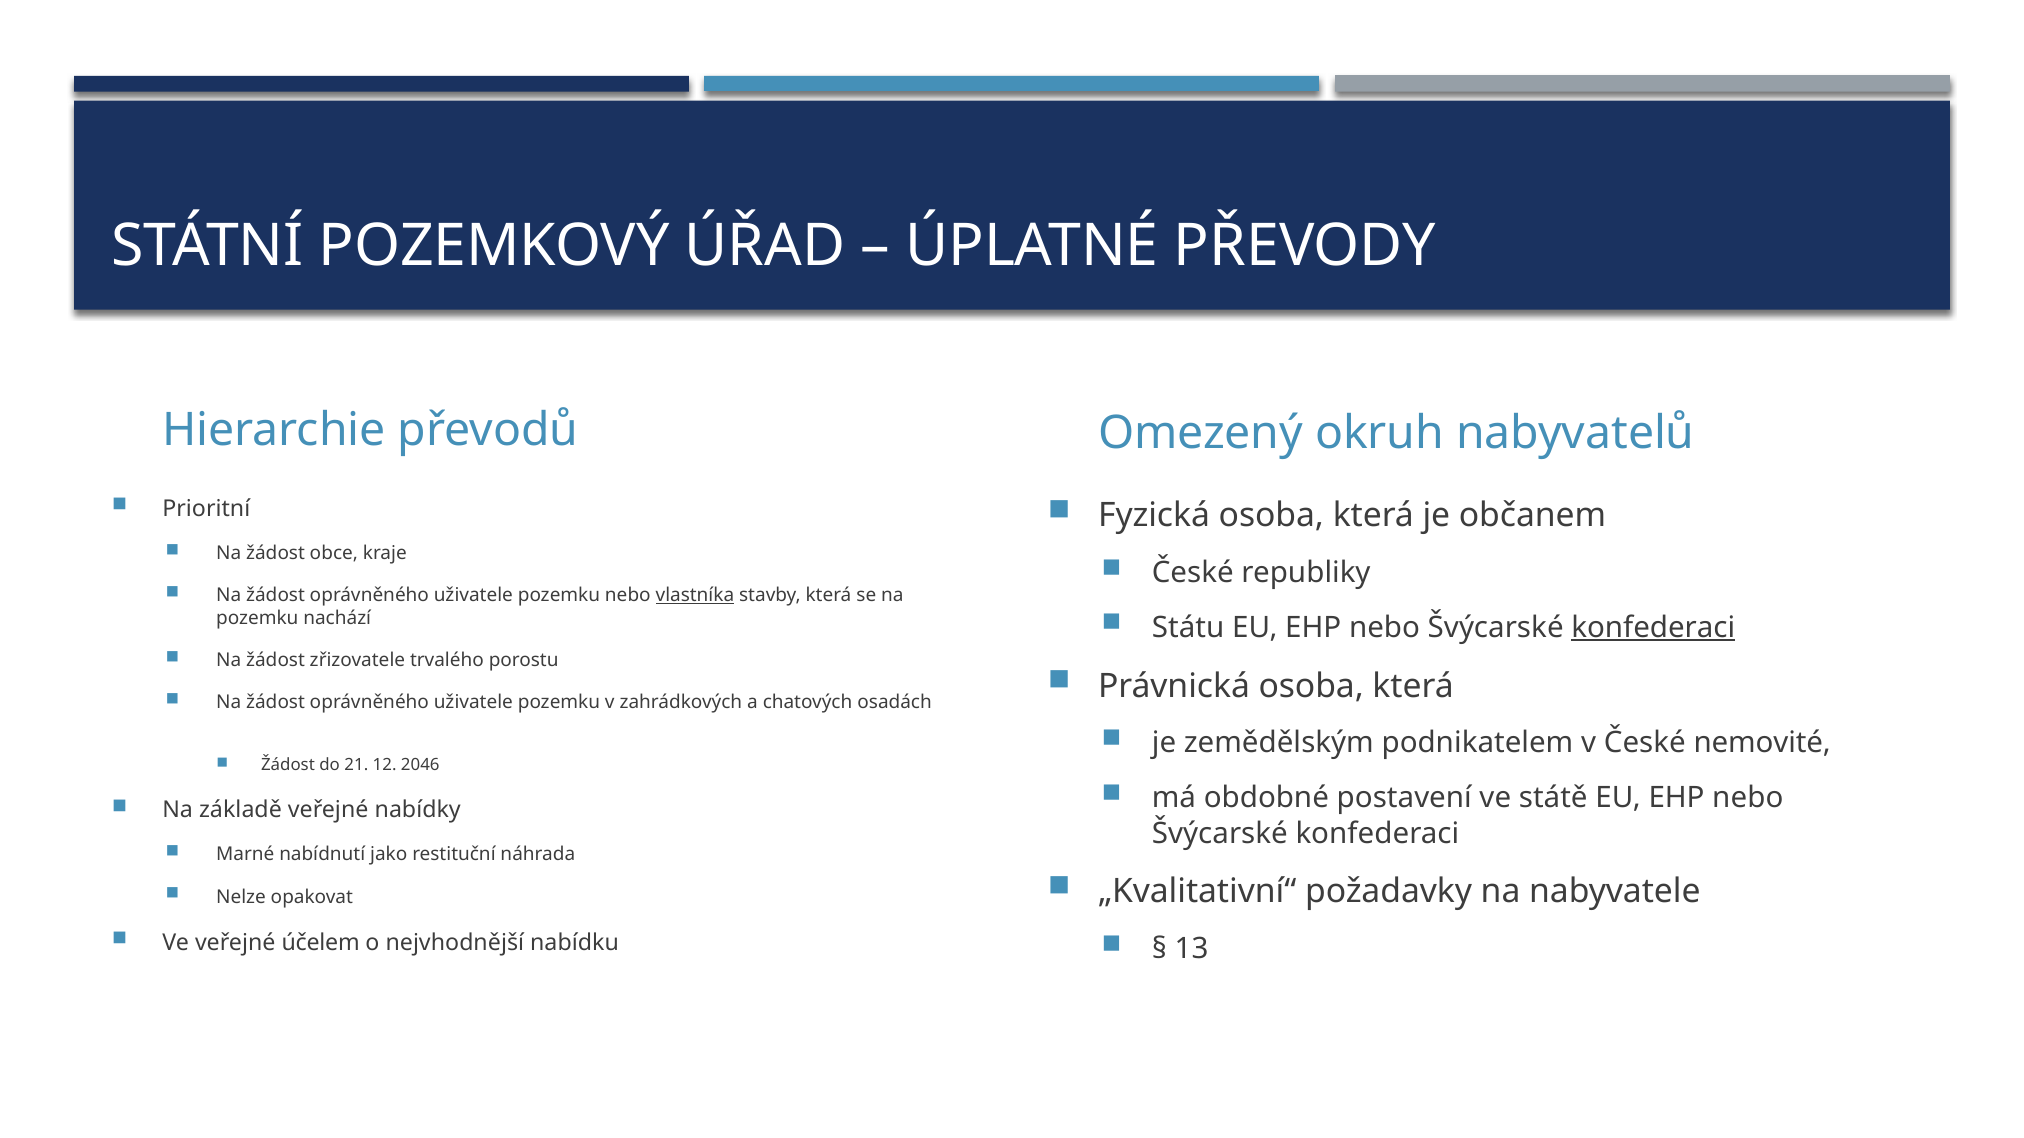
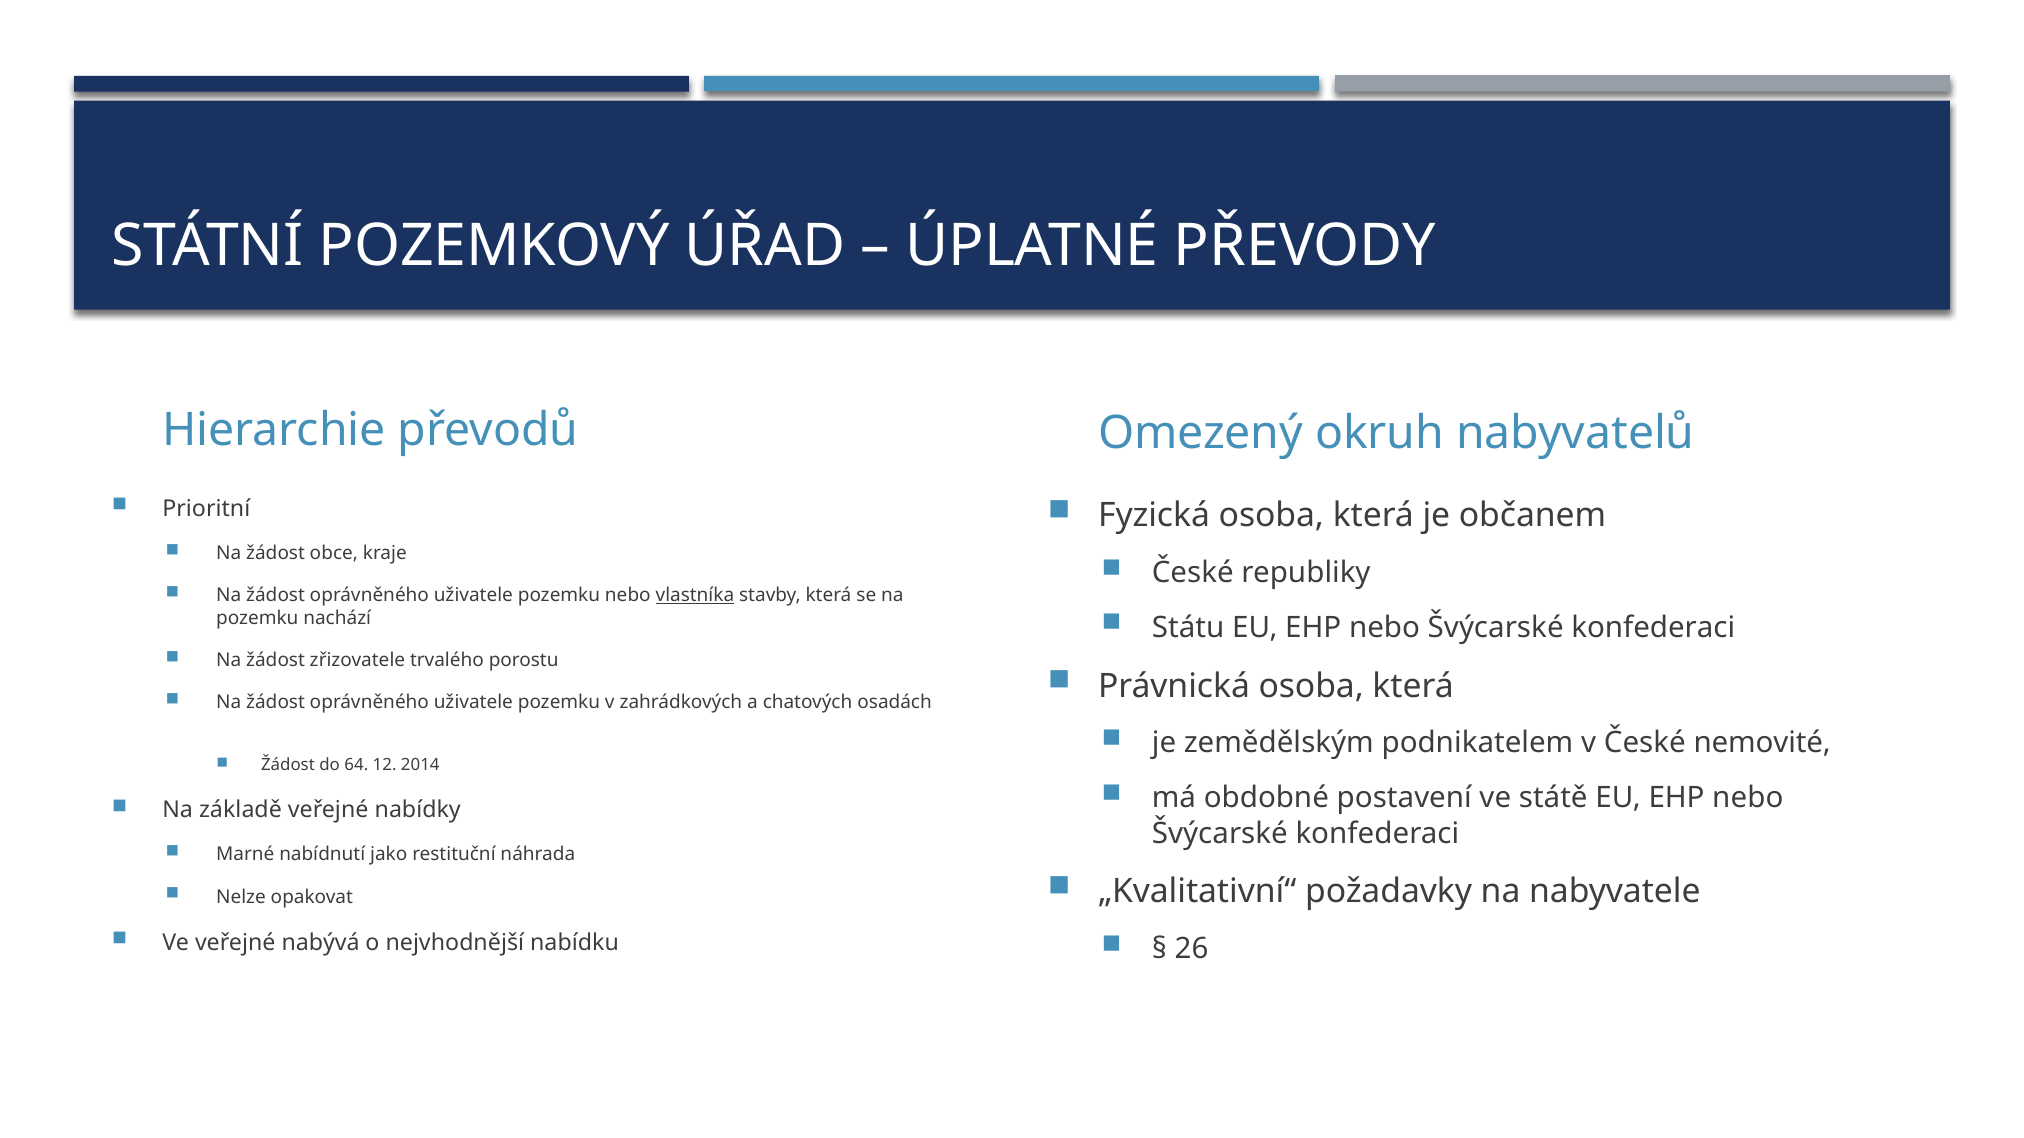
konfederaci underline: present -> none (1653, 628)
21: 21 -> 64 (356, 766)
2046: 2046 -> 2014 (420, 766)
účelem: účelem -> nabývá (321, 943)
13: 13 -> 26 (1192, 949)
